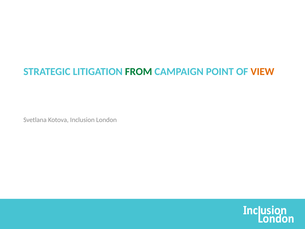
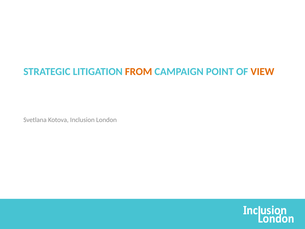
FROM colour: green -> orange (139, 72)
